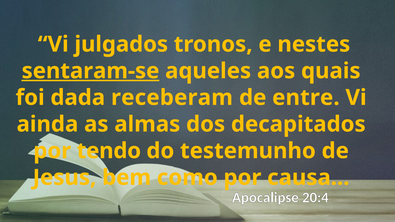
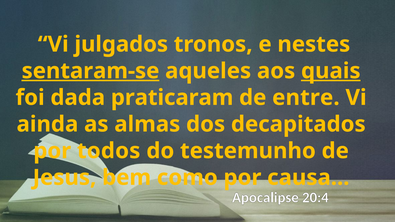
quais underline: none -> present (331, 71)
receberam: receberam -> praticaram (172, 98)
tendo: tendo -> todos (109, 151)
